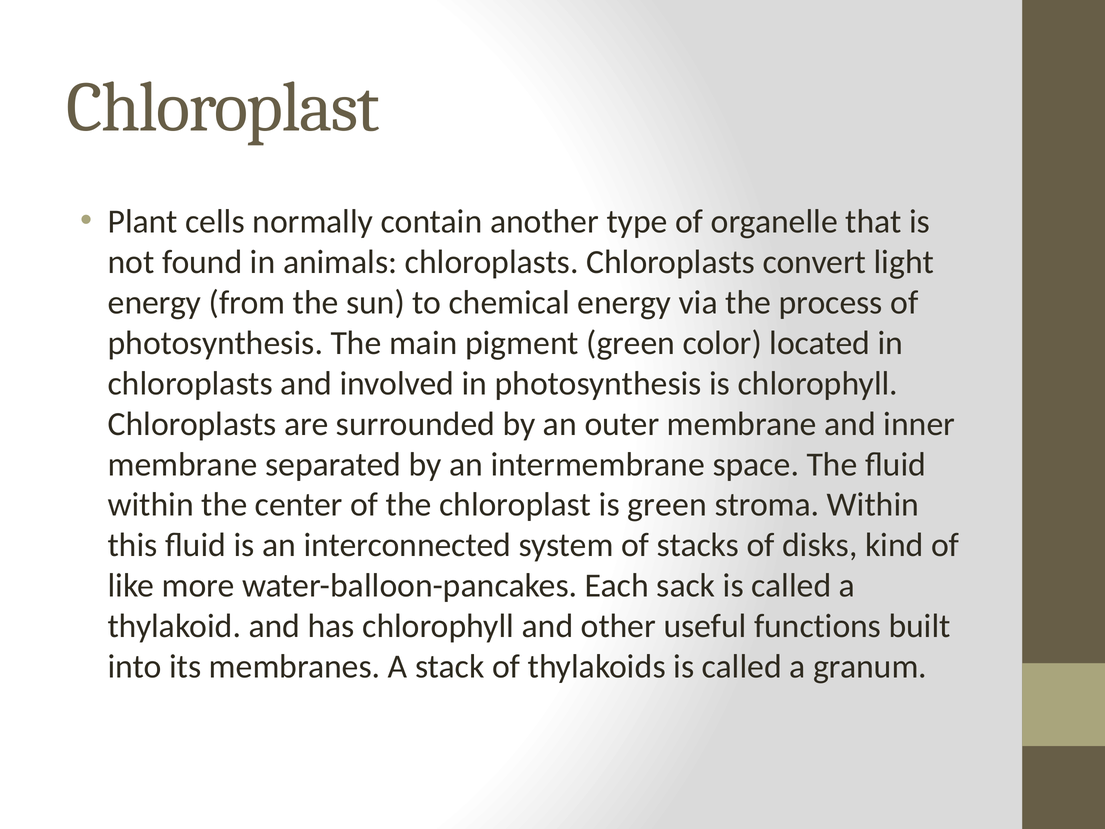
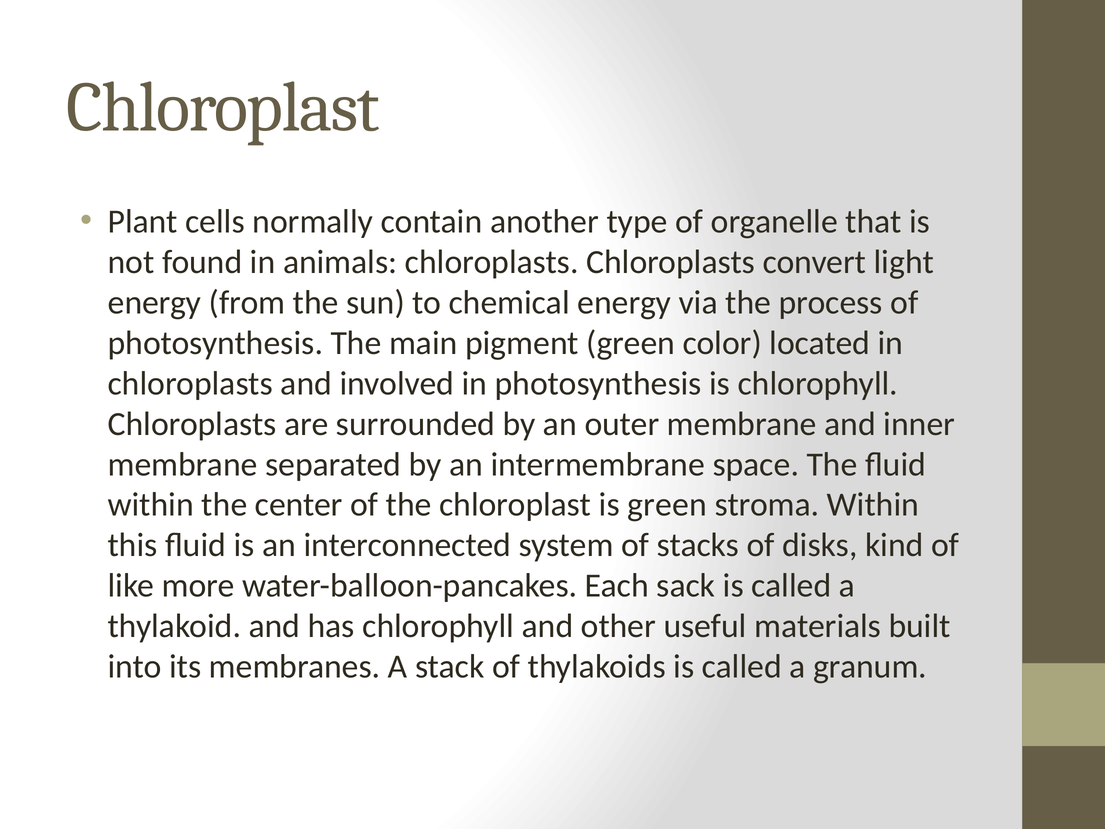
functions: functions -> materials (818, 626)
